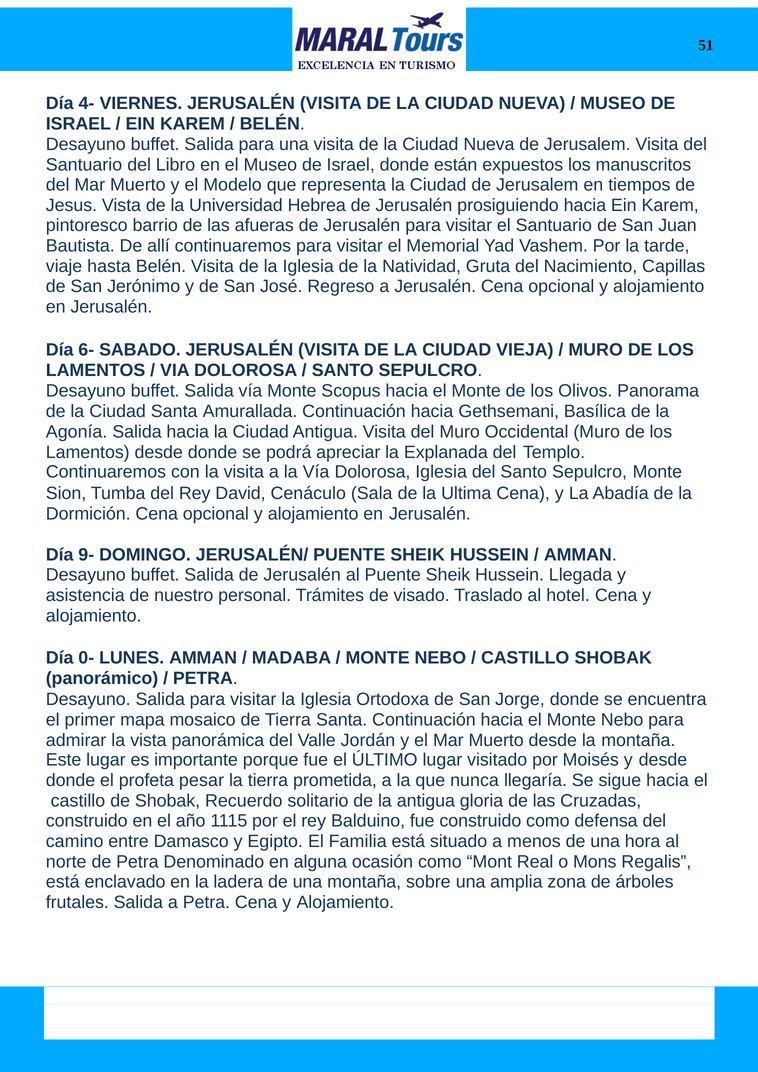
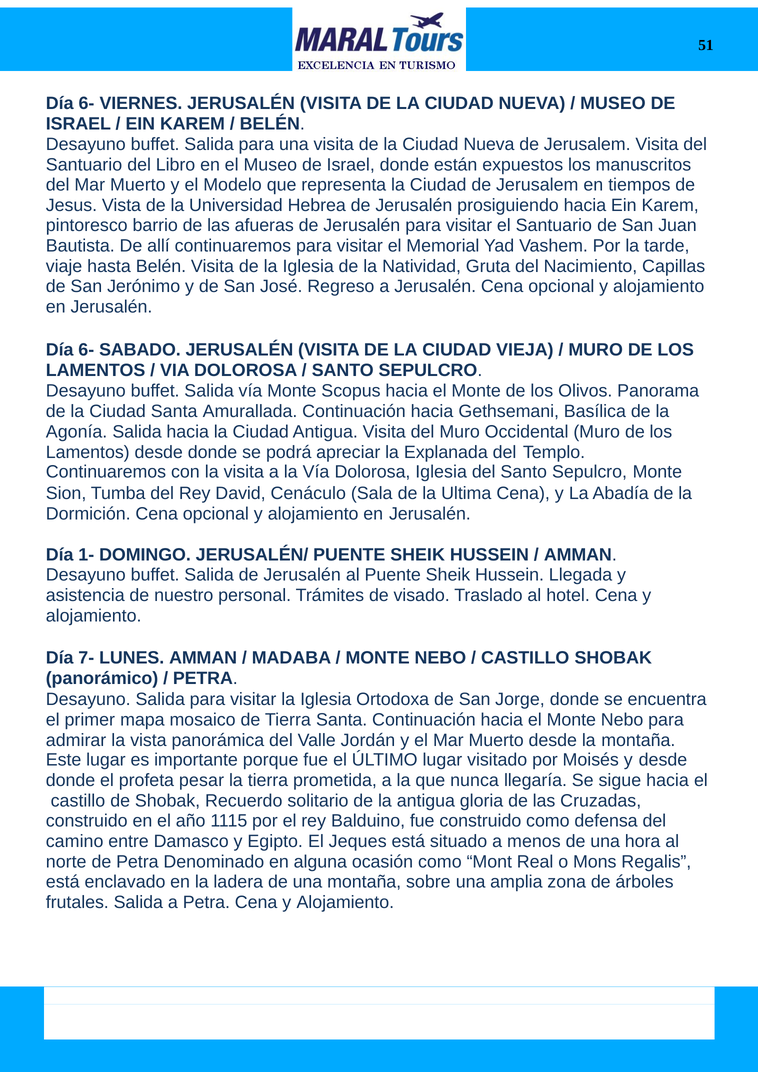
4-: 4- -> 6- (86, 104)
9-: 9- -> 1- (86, 555)
0-: 0- -> 7- (86, 658)
Familia: Familia -> Jeques (358, 842)
